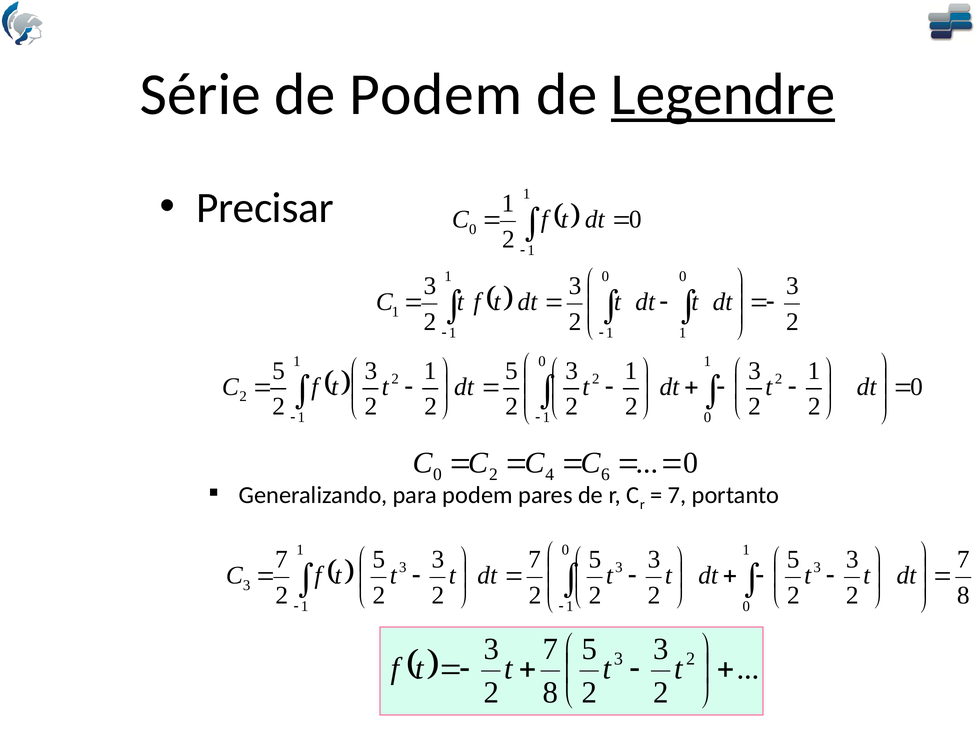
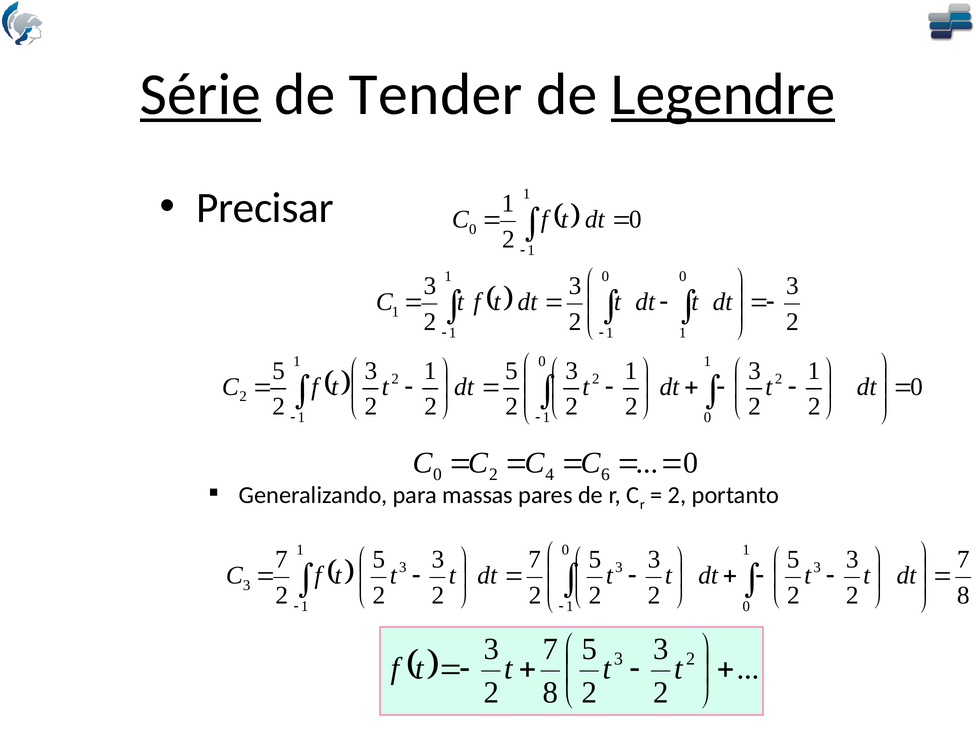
Série underline: none -> present (200, 94)
de Podem: Podem -> Tender (436, 94)
para podem: podem -> massas (478, 495)
7: 7 -> 2 (677, 495)
